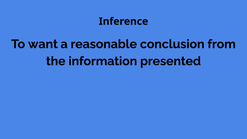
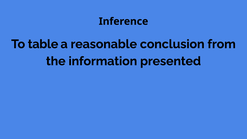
want: want -> table (43, 44)
